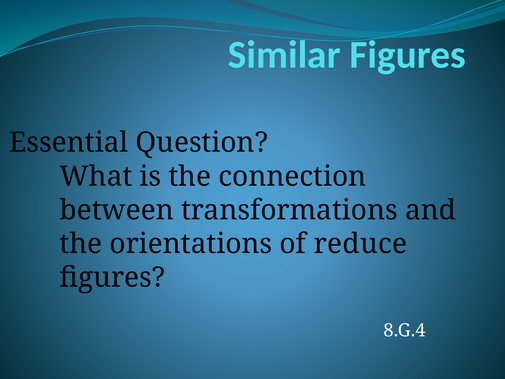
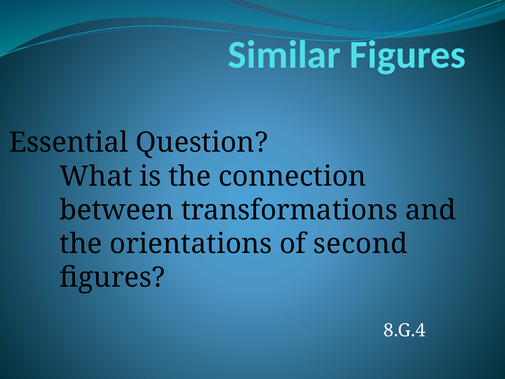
reduce: reduce -> second (360, 244)
